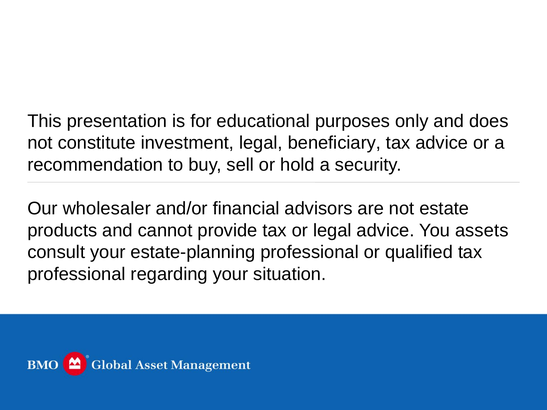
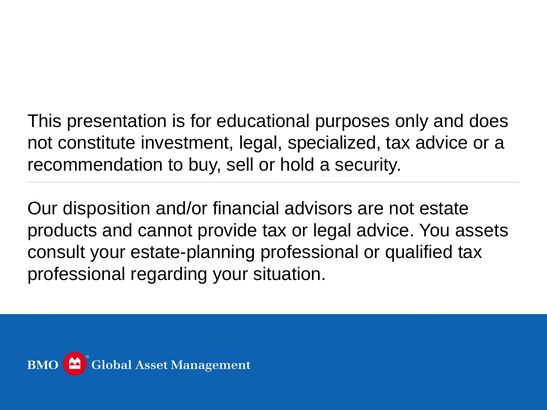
beneficiary: beneficiary -> specialized (334, 143)
wholesaler: wholesaler -> disposition (107, 209)
